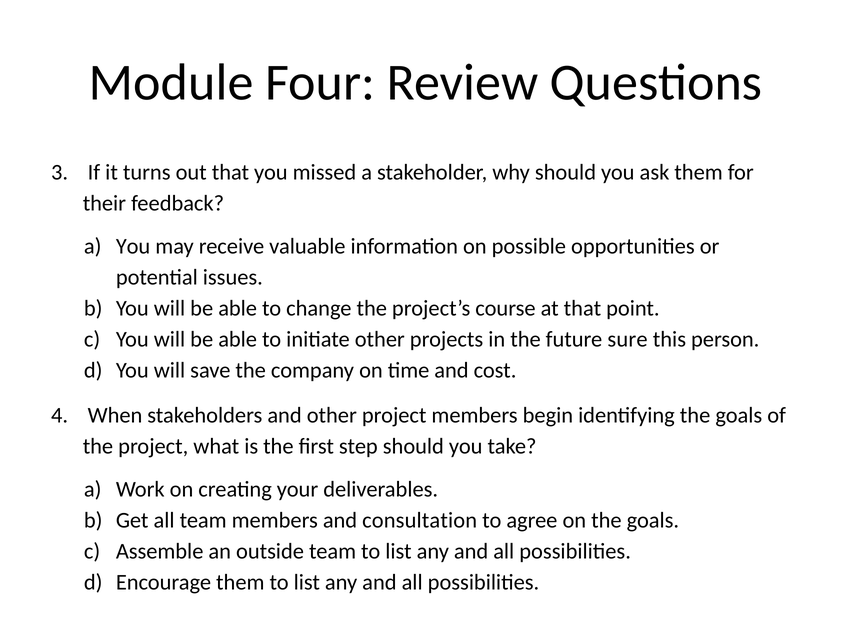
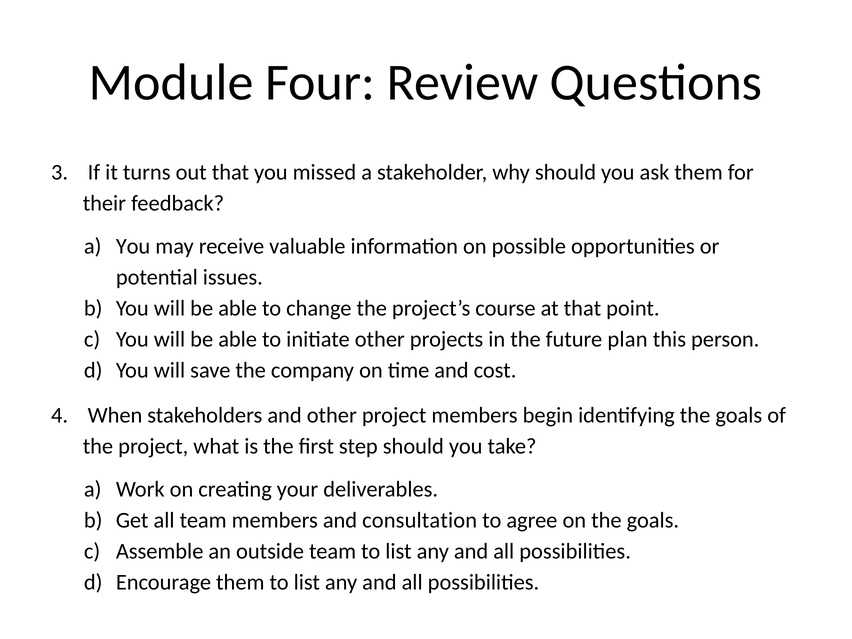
sure: sure -> plan (627, 339)
